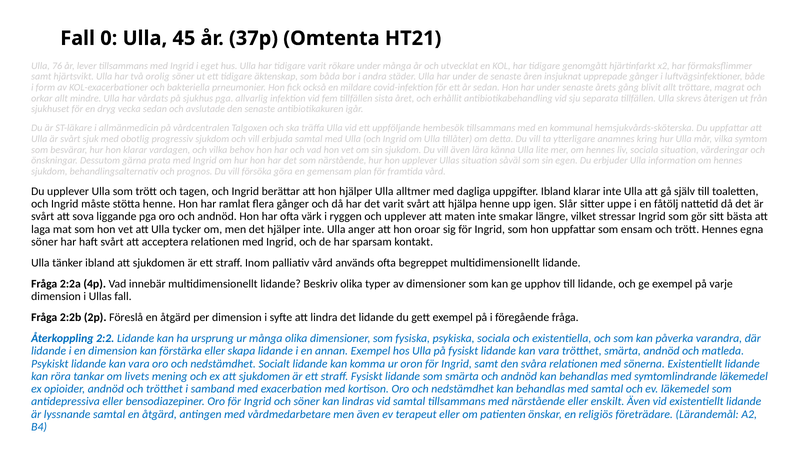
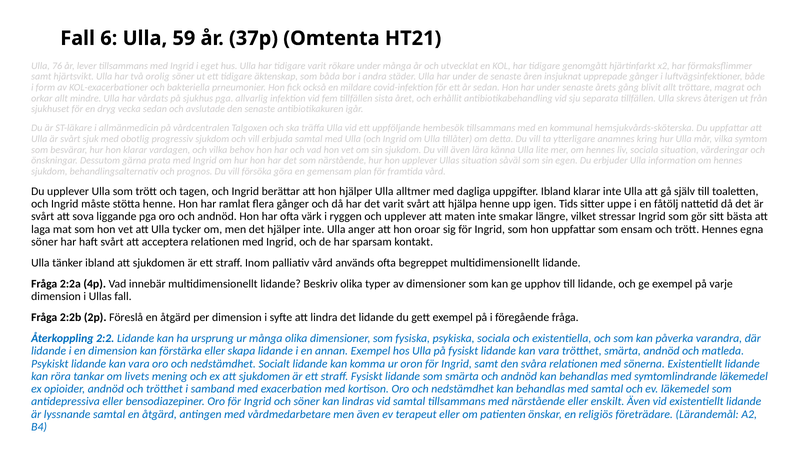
0: 0 -> 6 (109, 38)
45: 45 -> 59 (184, 38)
Slår: Slår -> Tids (568, 204)
